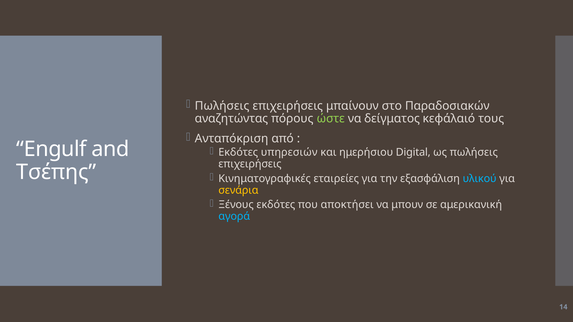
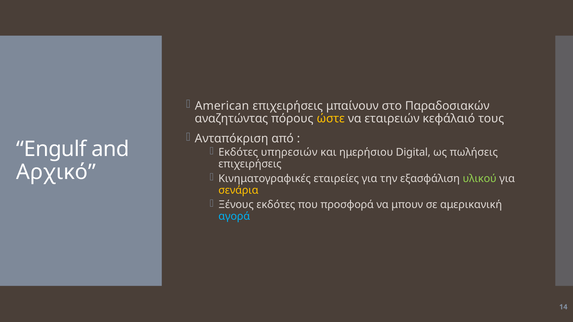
Πωλήσεις: Πωλήσεις -> American (222, 106)
ώστε colour: light green -> yellow (331, 119)
δείγματος: δείγματος -> εταιρειών (392, 119)
Τσέπης: Τσέπης -> Αρχικό (56, 172)
υλικού colour: light blue -> light green (480, 179)
αποκτήσει: αποκτήσει -> προσφορά (347, 205)
